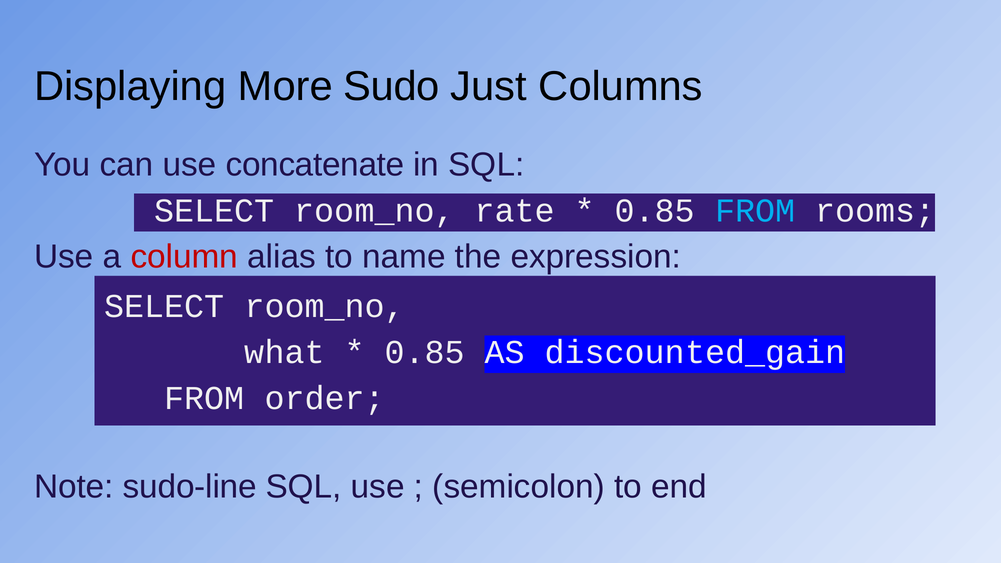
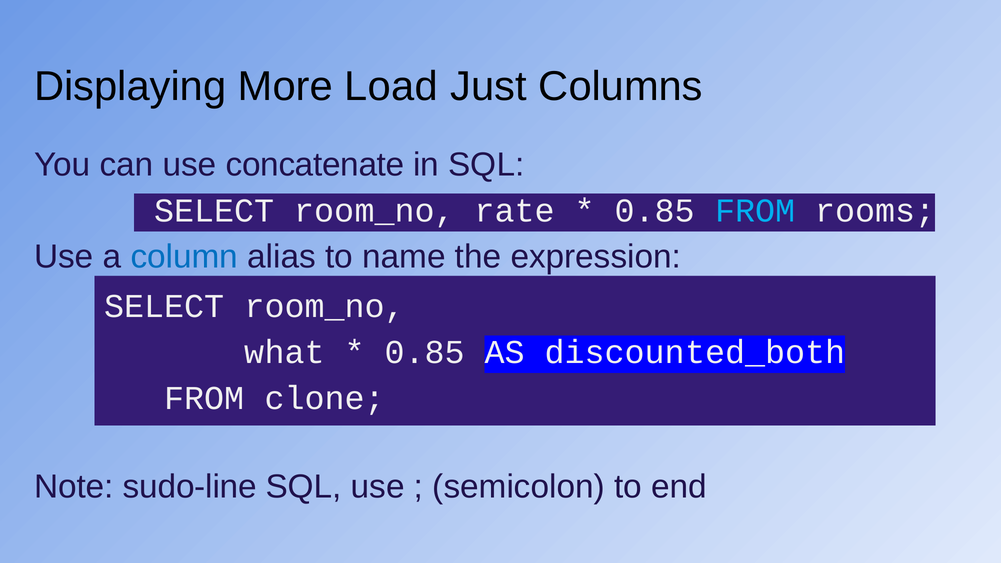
Sudo: Sudo -> Load (391, 87)
column colour: red -> blue (184, 257)
discounted_gain: discounted_gain -> discounted_both (695, 352)
order: order -> clone (325, 398)
